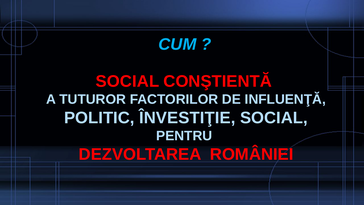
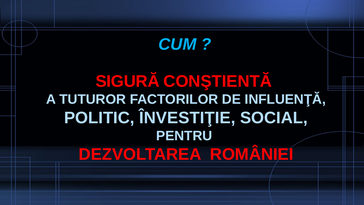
SOCIAL: SOCIAL -> SIGURĂ (128, 81)
